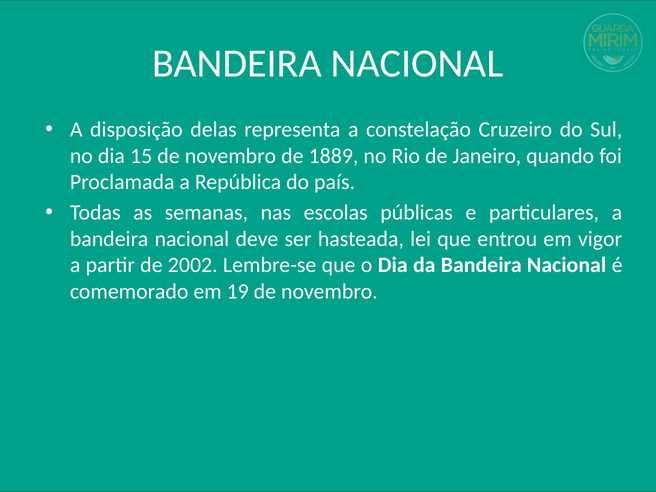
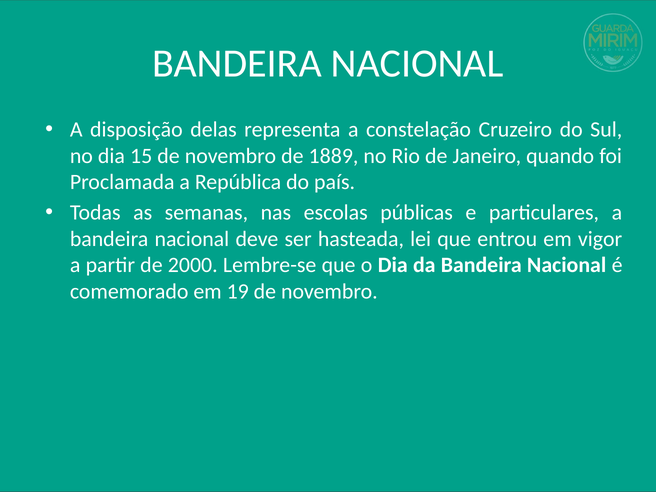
2002: 2002 -> 2000 (193, 265)
